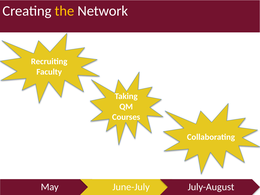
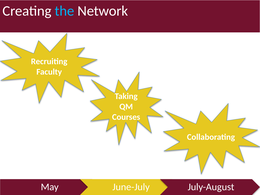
the colour: yellow -> light blue (64, 11)
